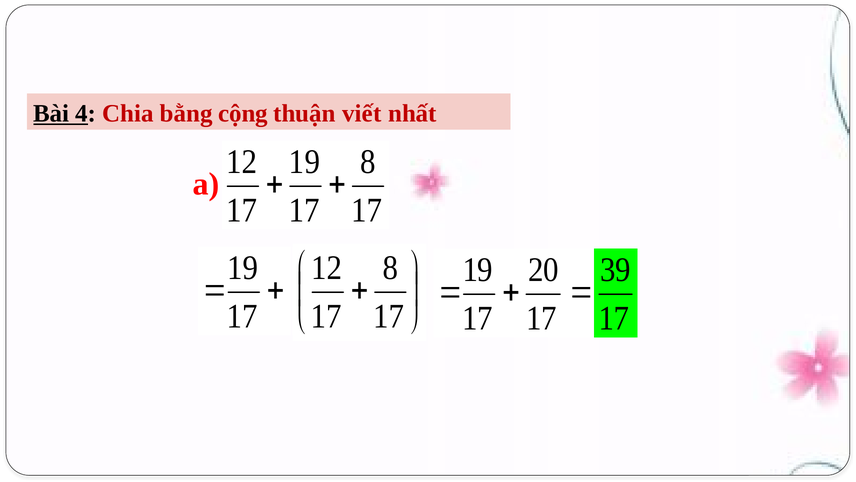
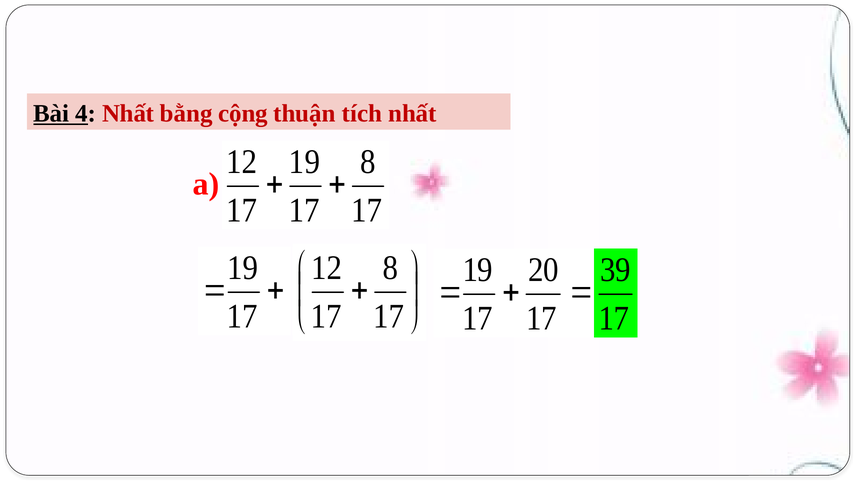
4 Chia: Chia -> Nhất (128, 113)
viết: viết -> tích (362, 113)
